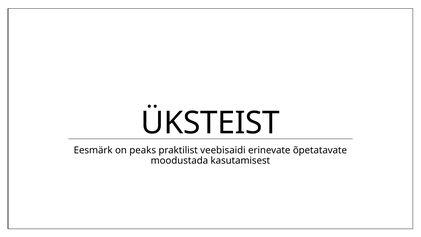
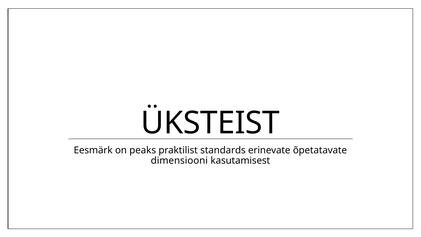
veebisaidi: veebisaidi -> standards (223, 150)
moodustada: moodustada -> dimensiooni (179, 161)
